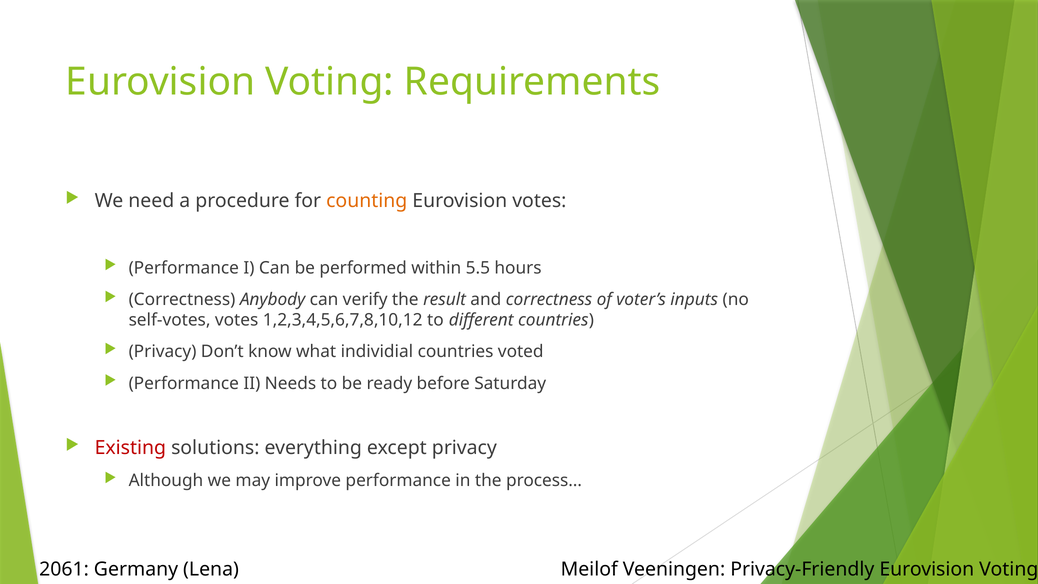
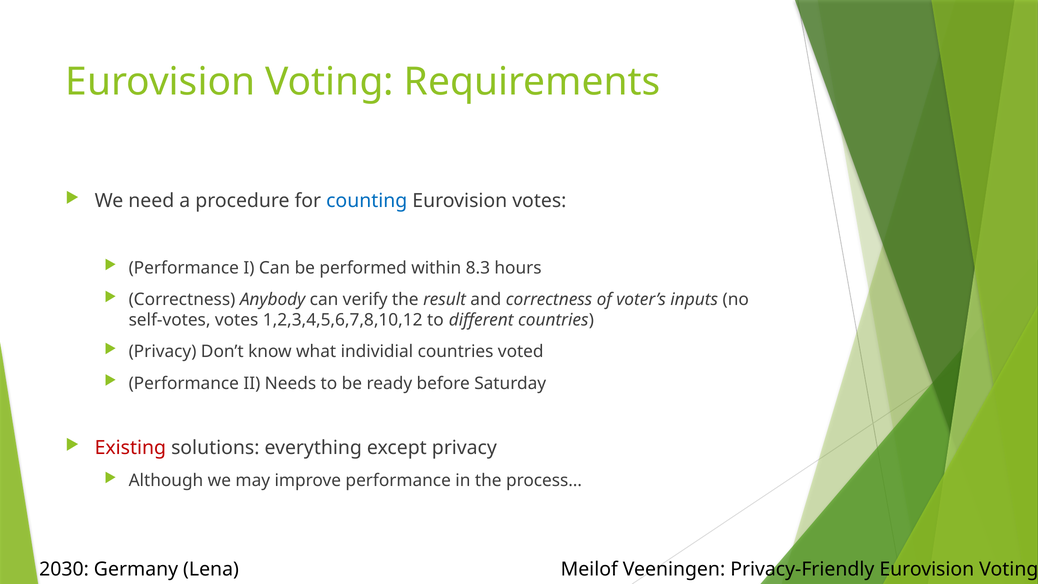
counting colour: orange -> blue (367, 201)
5.5: 5.5 -> 8.3 (478, 268)
2061: 2061 -> 2030 (64, 569)
